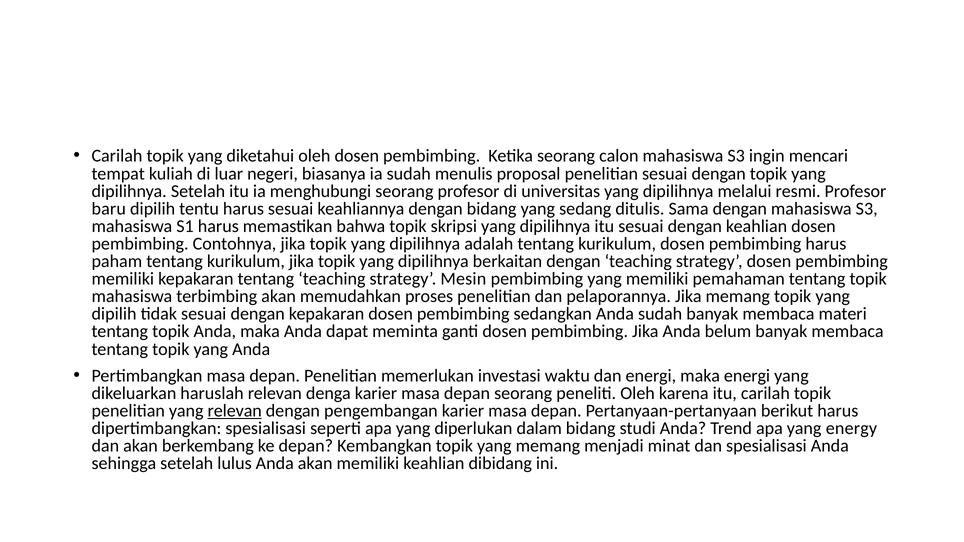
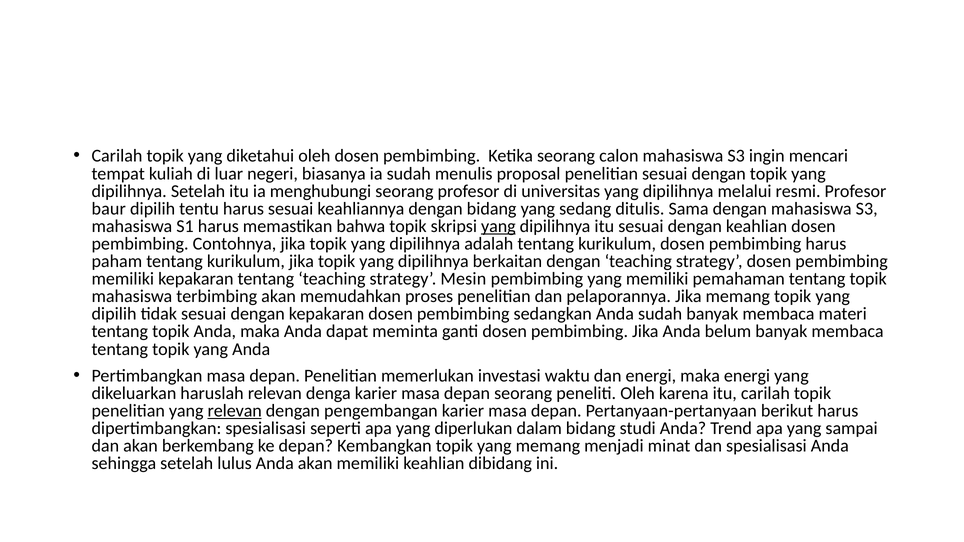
baru: baru -> baur (109, 209)
yang underline: none -> present (498, 226)
energy: energy -> sampai (852, 429)
